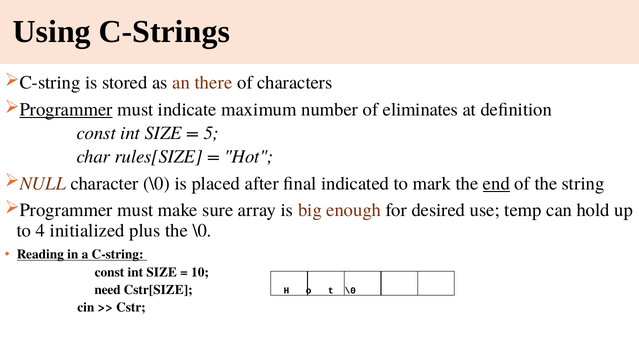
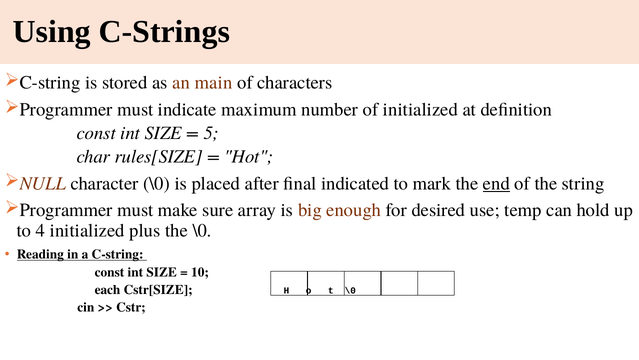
there: there -> main (213, 83)
Programmer underline: present -> none (66, 109)
of eliminates: eliminates -> initialized (420, 109)
need: need -> each (108, 289)
